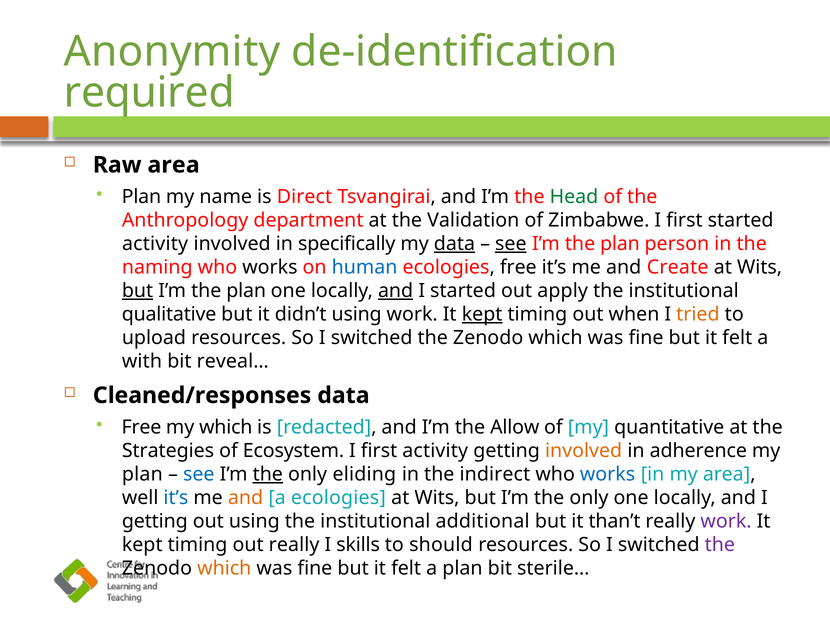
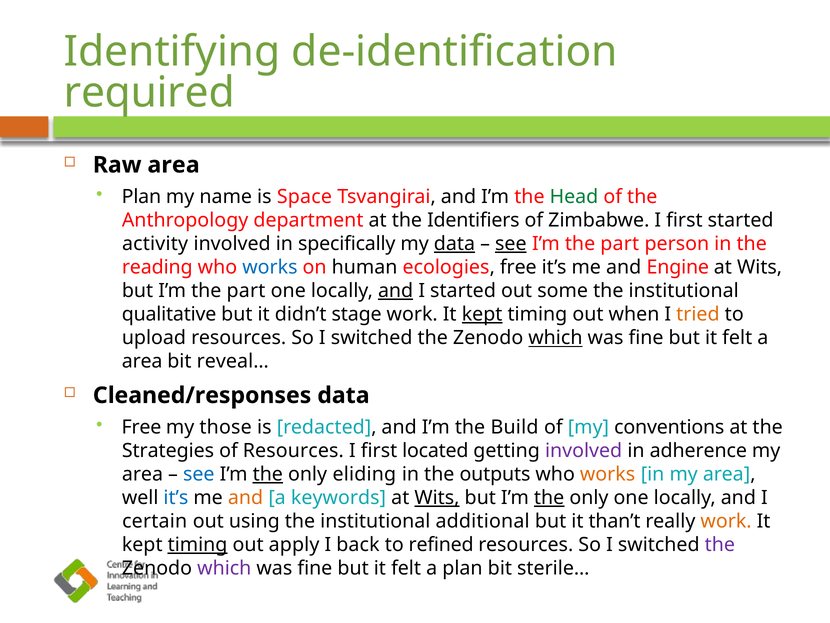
Anonymity: Anonymity -> Identifying (172, 52)
Direct: Direct -> Space (304, 196)
Validation: Validation -> Identifiers (473, 220)
plan: plan -> part (620, 244)
naming: naming -> reading (157, 267)
works colour: black -> blue (270, 267)
human colour: blue -> black (365, 267)
Create: Create -> Engine (678, 267)
but underline: present -> none (138, 291)
plan: plan -> part (246, 291)
apply: apply -> some (563, 291)
didn’t using: using -> stage (357, 314)
which underline: none -> present (555, 338)
with: with -> area (142, 361)
my which: which -> those (226, 427)
Allow: Allow -> Build (515, 427)
quantitative: quantitative -> conventions (669, 427)
of Ecosystem: Ecosystem -> Resources (293, 450)
first activity: activity -> located (435, 450)
involved colour: orange -> purple (584, 450)
plan: plan -> area (142, 474)
indirect: indirect -> outputs (495, 474)
works colour: blue -> orange (608, 474)
a ecologies: ecologies -> keywords (338, 497)
Wits underline: none -> present (437, 497)
the underline: none -> present (549, 497)
getting: getting -> certain (155, 521)
work colour: purple -> orange (726, 521)
timing underline: none -> present (198, 544)
out really: really -> apply (294, 544)
skills: skills -> back (358, 544)
should: should -> refined (441, 544)
which colour: orange -> purple (224, 568)
